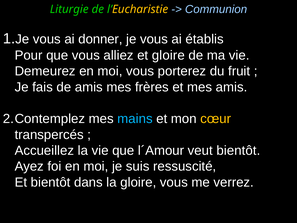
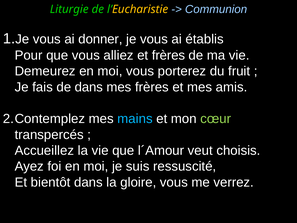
et gloire: gloire -> frères (168, 55)
de amis: amis -> dans (89, 87)
cœur colour: yellow -> light green (216, 119)
veut bientôt: bientôt -> choisis (238, 150)
